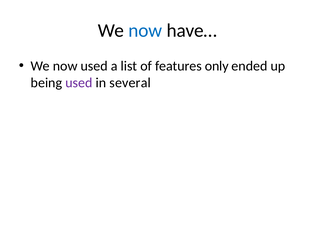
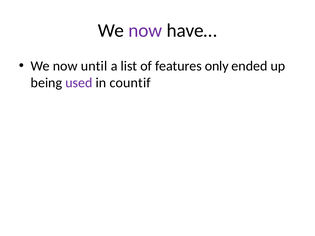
now colour: blue -> purple (145, 30)
now used: used -> until (94, 66)
several: several -> countif (130, 83)
